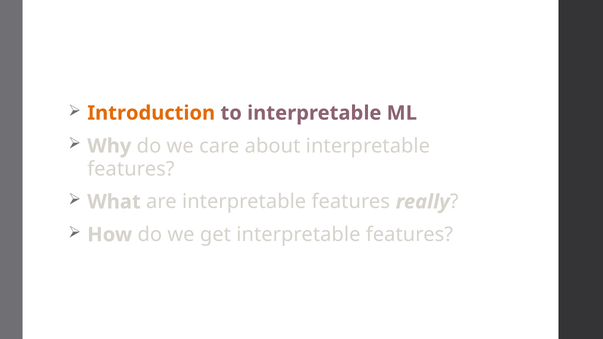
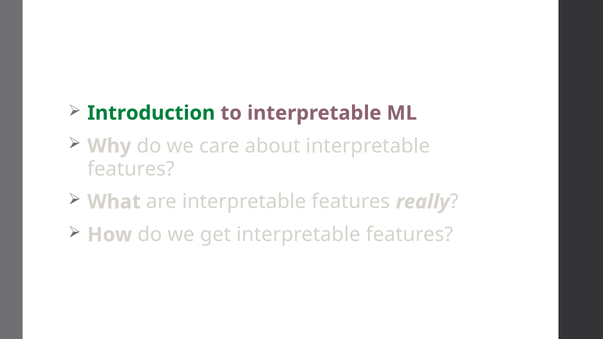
Introduction colour: orange -> green (151, 113)
